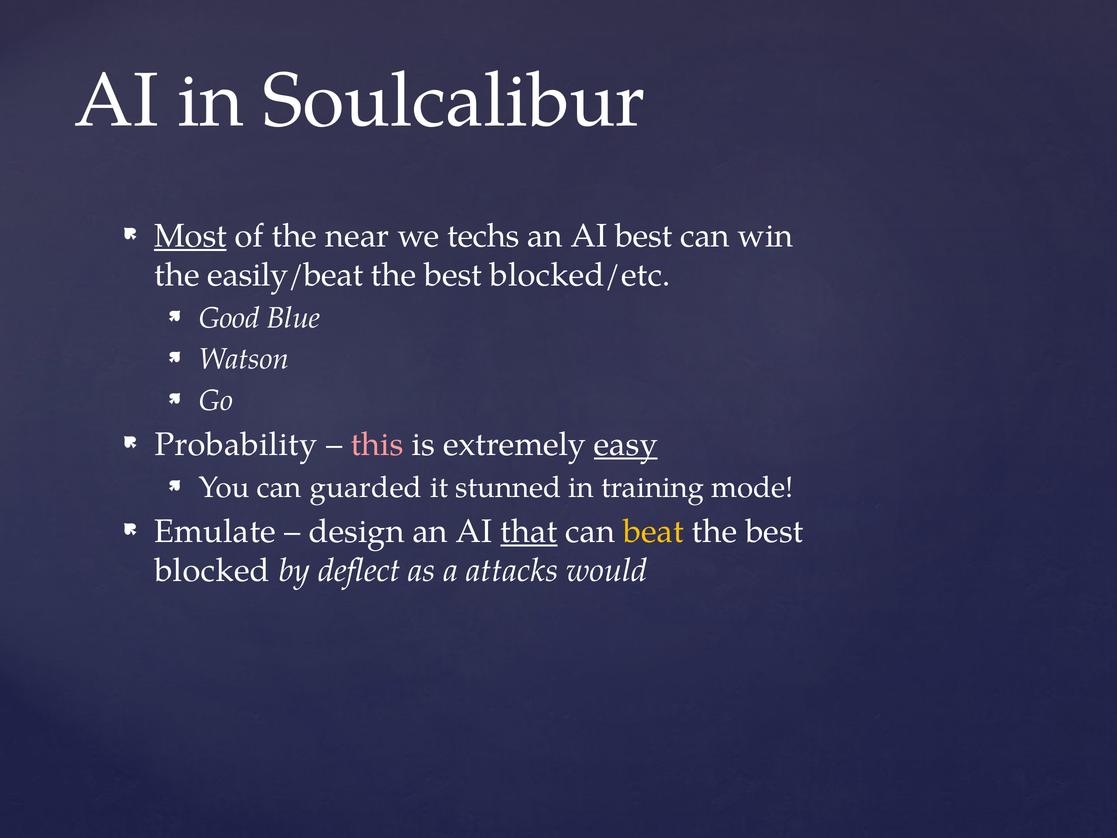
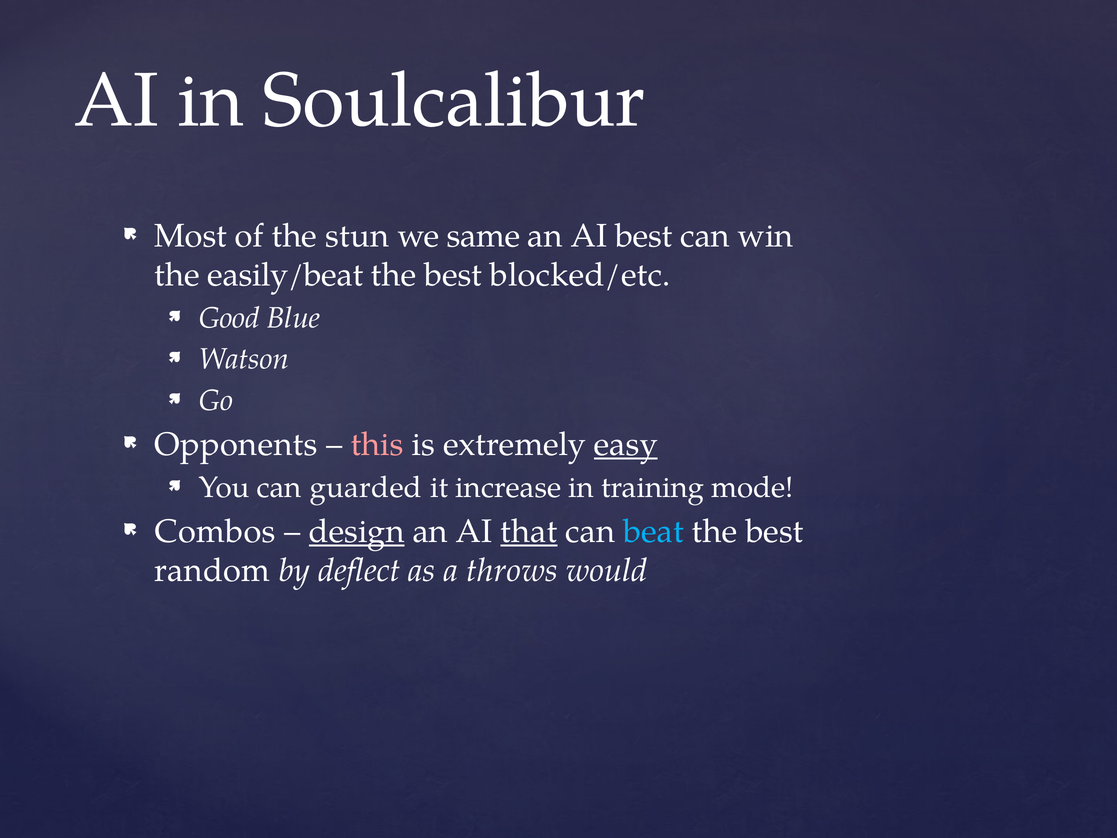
Most underline: present -> none (191, 236)
near: near -> stun (357, 236)
techs: techs -> same (483, 236)
Probability: Probability -> Opponents (236, 444)
stunned: stunned -> increase (508, 487)
Emulate: Emulate -> Combos (215, 531)
design underline: none -> present (357, 531)
beat colour: yellow -> light blue (653, 531)
blocked: blocked -> random (212, 570)
attacks: attacks -> throws (512, 570)
